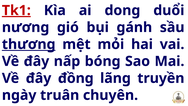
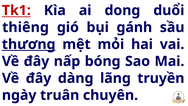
Tk1 underline: present -> none (16, 10)
nương: nương -> thiêng (26, 27)
đồng: đồng -> dàng (76, 78)
